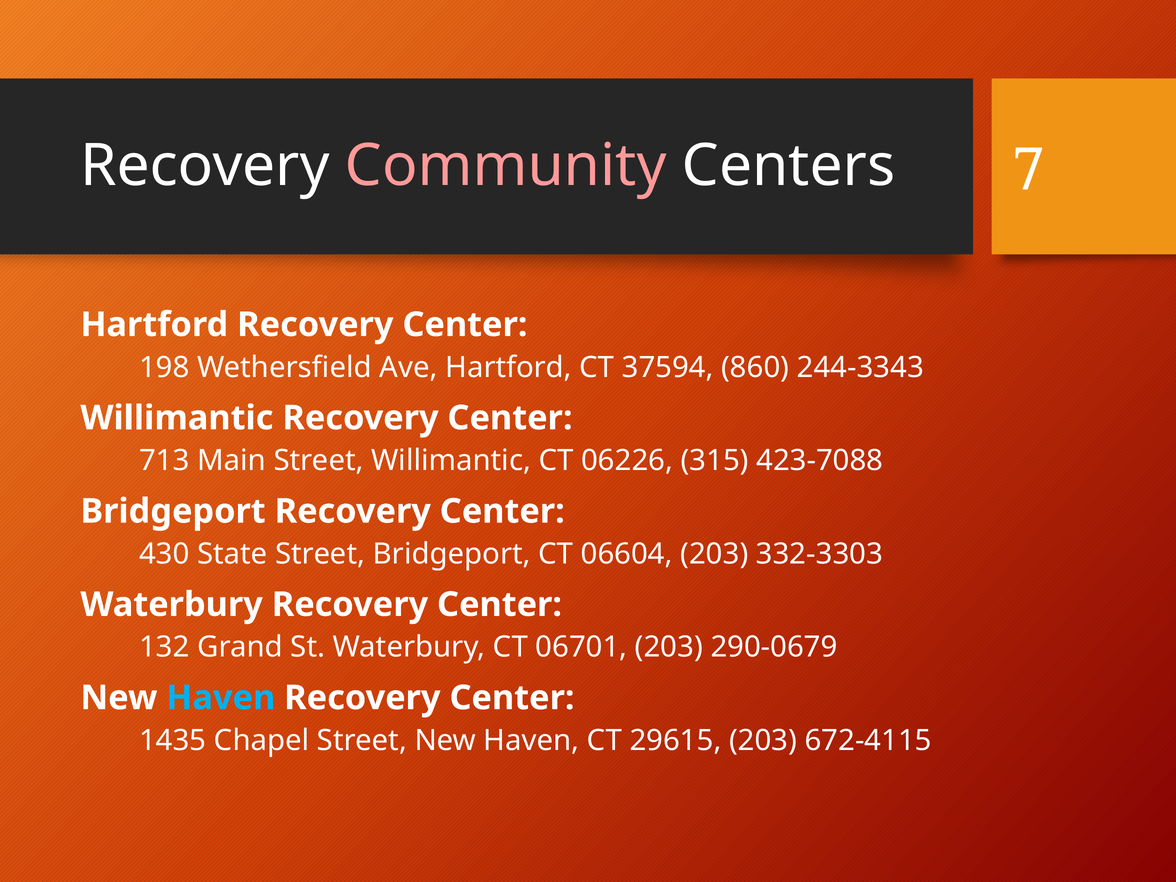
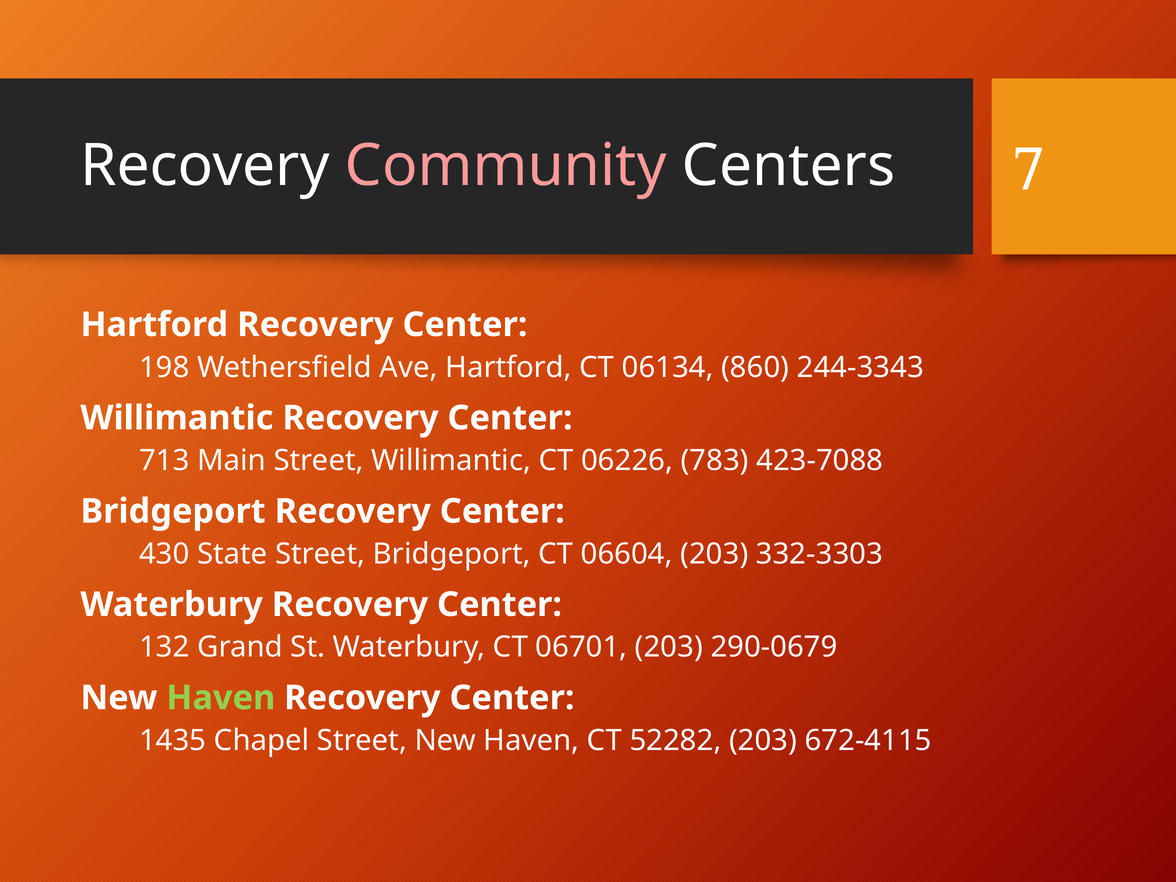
37594: 37594 -> 06134 (668, 367)
315: 315 -> 783 (715, 461)
Haven colour: light blue -> light green (221, 698)
29615: 29615 -> 52282 (676, 740)
